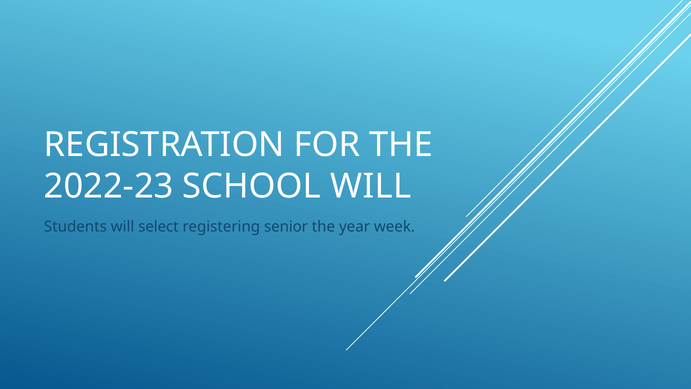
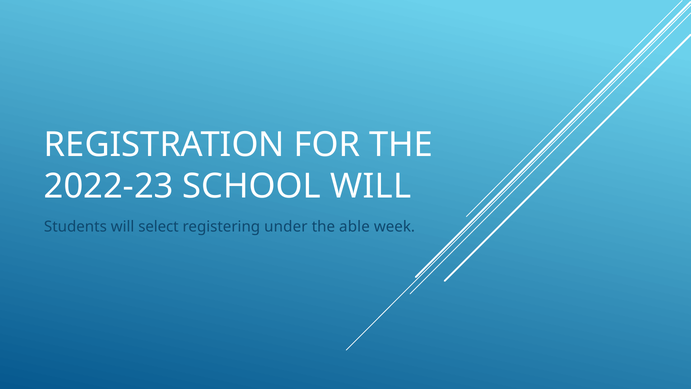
senior: senior -> under (286, 227)
year: year -> able (354, 227)
